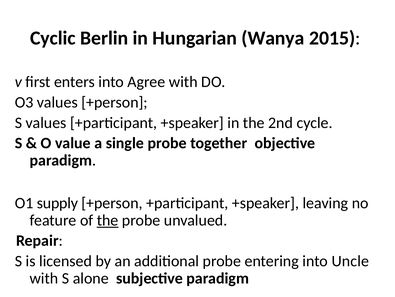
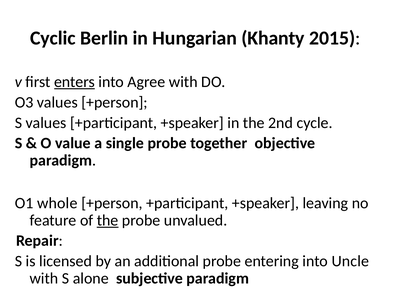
Wanya: Wanya -> Khanty (273, 38)
enters underline: none -> present (75, 82)
supply: supply -> whole (57, 203)
